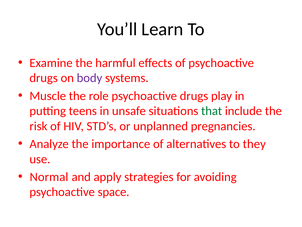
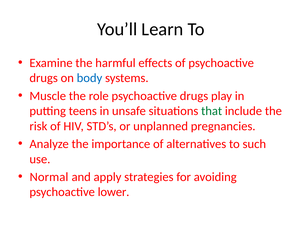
body colour: purple -> blue (89, 78)
they: they -> such (254, 144)
space: space -> lower (114, 192)
